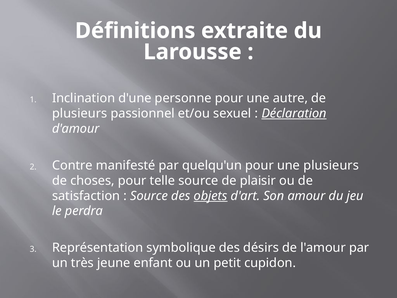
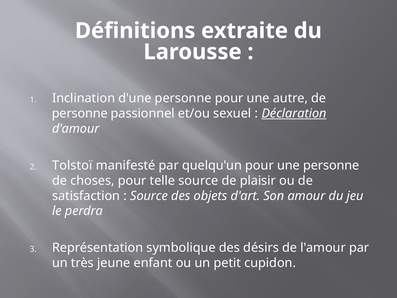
plusieurs: plusieurs -> personne (80, 113)
Contre: Contre -> Tolstoï (72, 165)
une plusieurs: plusieurs -> personne (331, 165)
objets underline: present -> none (211, 196)
